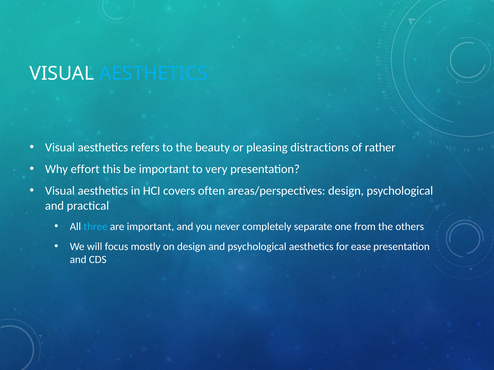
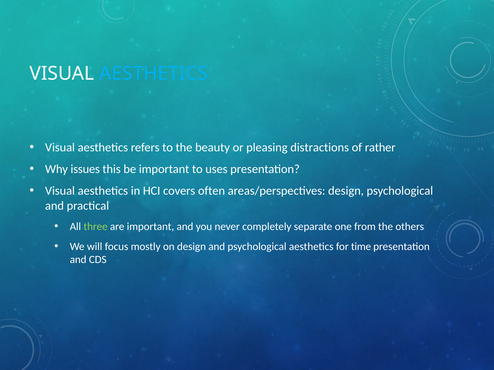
effort: effort -> issues (85, 169)
very: very -> uses (216, 169)
three colour: light blue -> light green (96, 227)
ease: ease -> time (361, 247)
